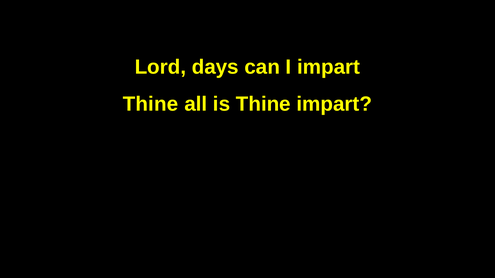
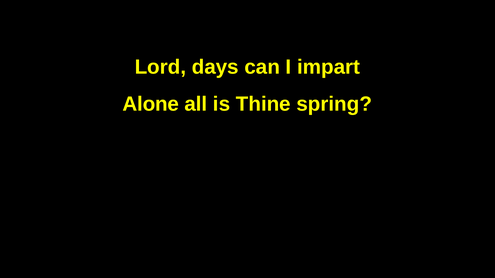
Thine: Thine -> Alone (151, 104)
Thine impart: impart -> spring (334, 104)
